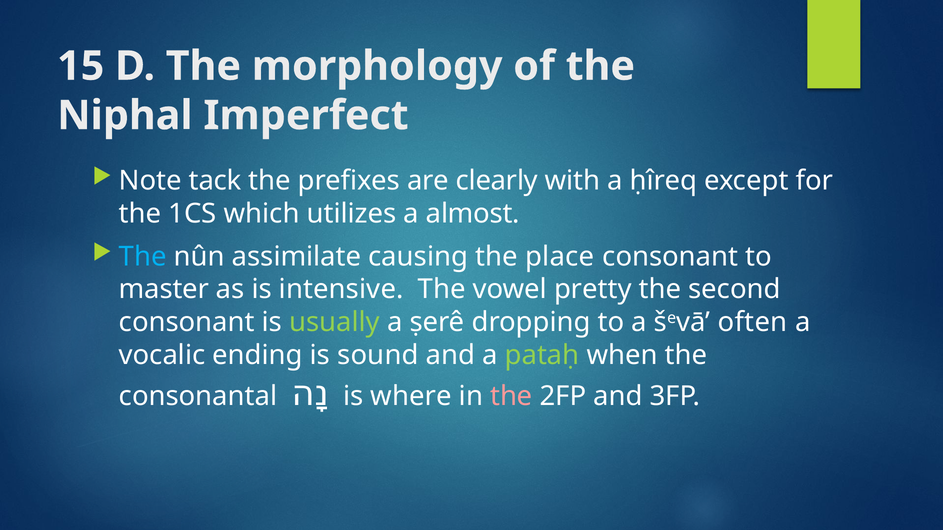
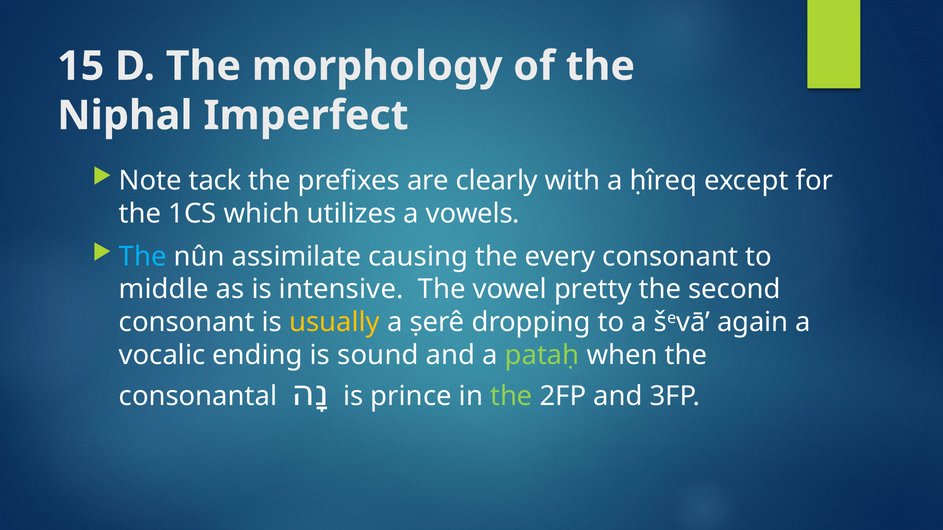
almost: almost -> vowels (473, 214)
place: place -> every (560, 257)
master: master -> middle (164, 290)
usually colour: light green -> yellow (335, 323)
often: often -> again (753, 323)
where: where -> prince (411, 397)
the colour: pink -> light green (511, 397)
